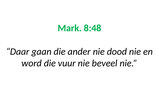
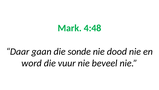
8:48: 8:48 -> 4:48 (93, 28)
ander: ander -> sonde (79, 51)
